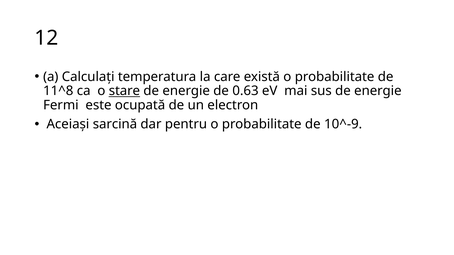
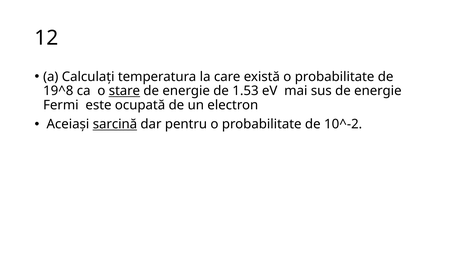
11^8: 11^8 -> 19^8 (58, 91)
0.63: 0.63 -> 1.53 (245, 91)
sarcină underline: none -> present (115, 124)
10^-9: 10^-9 -> 10^-2 (343, 124)
